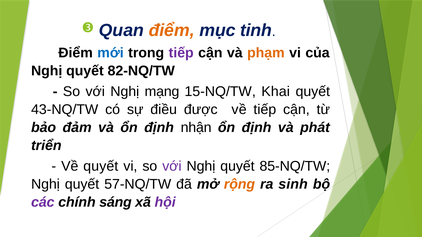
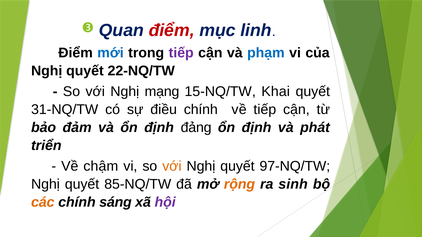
điểm colour: orange -> red (172, 30)
tinh: tinh -> linh (256, 30)
phạm colour: orange -> blue (266, 53)
82-NQ/TW: 82-NQ/TW -> 22-NQ/TW (141, 71)
43-NQ/TW: 43-NQ/TW -> 31-NQ/TW (65, 110)
điều được: được -> chính (201, 110)
nhận: nhận -> đảng (196, 128)
Về quyết: quyết -> chậm (101, 167)
với colour: purple -> orange (172, 167)
85-NQ/TW: 85-NQ/TW -> 97-NQ/TW (295, 167)
57-NQ/TW: 57-NQ/TW -> 85-NQ/TW (138, 185)
các colour: purple -> orange (43, 203)
